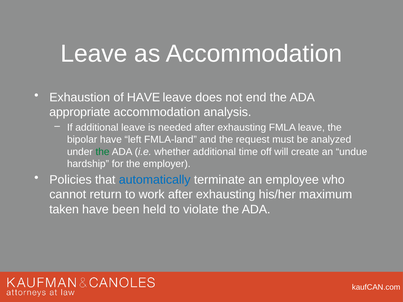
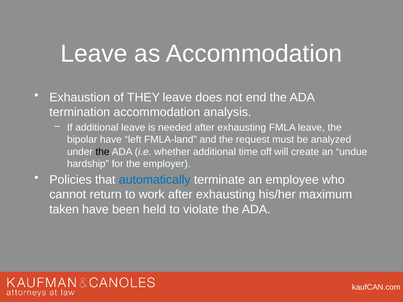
of HAVE: HAVE -> THEY (144, 98)
appropriate: appropriate -> termination (80, 112)
the colour: green -> black (103, 152)
